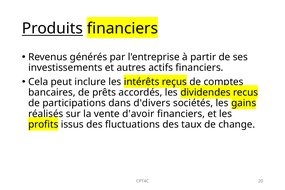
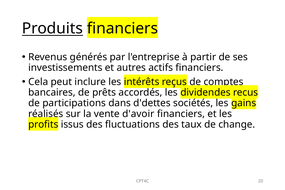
d'divers: d'divers -> d'dettes (152, 103)
